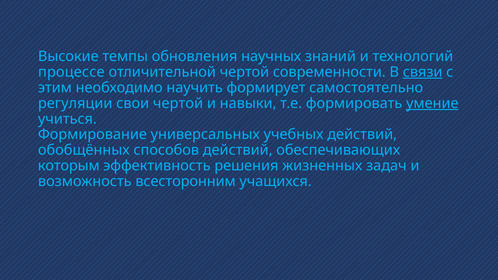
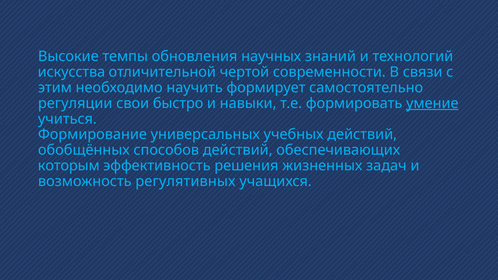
процессе: процессе -> искусства (71, 72)
связи underline: present -> none (423, 72)
свои чертой: чертой -> быстро (178, 103)
всесторонним: всесторонним -> регулятивных (185, 182)
